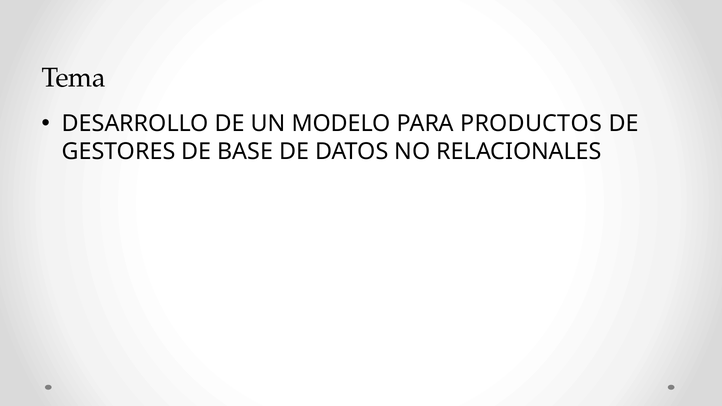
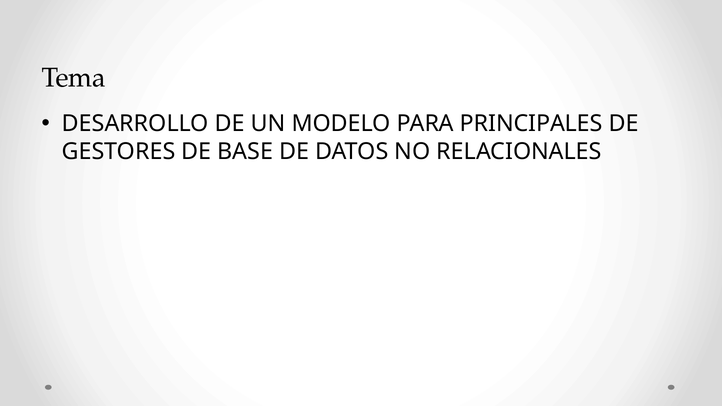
PRODUCTOS: PRODUCTOS -> PRINCIPALES (531, 124)
